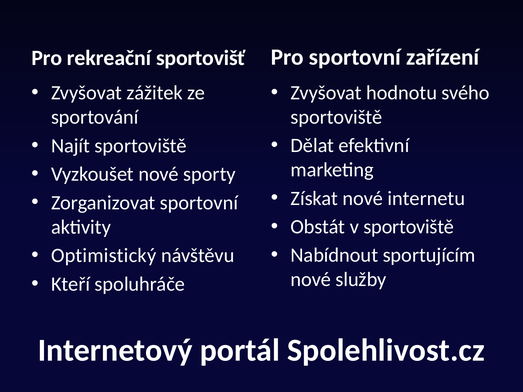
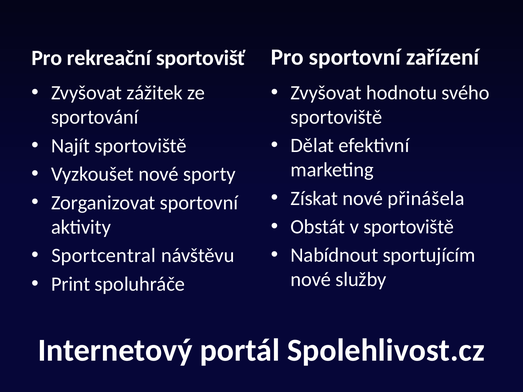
internetu: internetu -> přinášela (426, 198)
Optimistický: Optimistický -> Sportcentral (104, 256)
Kteří: Kteří -> Print (71, 284)
